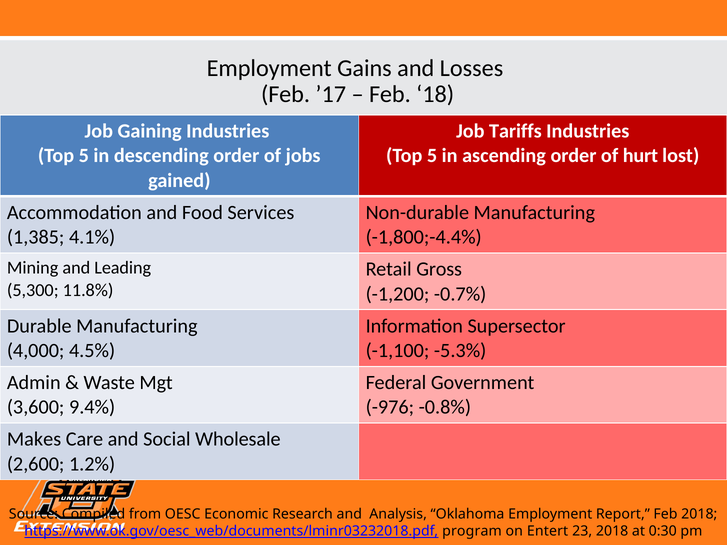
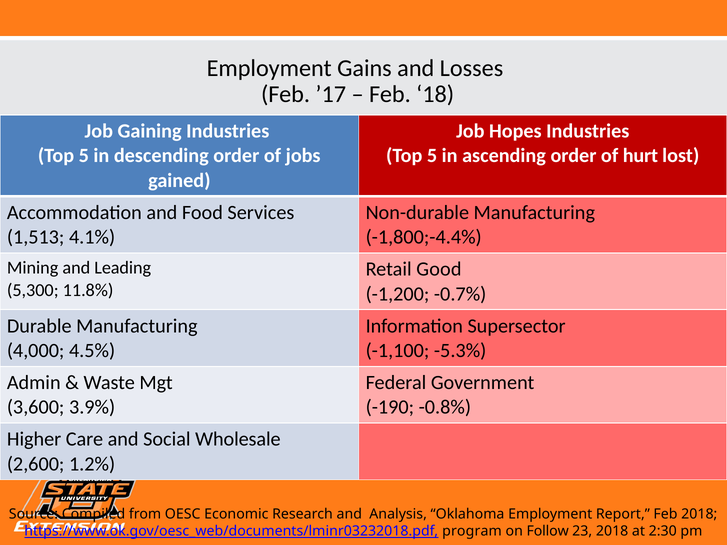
Tariffs: Tariffs -> Hopes (515, 131)
1,385: 1,385 -> 1,513 (36, 237)
Gross: Gross -> Good (439, 269)
9.4%: 9.4% -> 3.9% (92, 407)
-976: -976 -> -190 (390, 407)
Makes: Makes -> Higher (34, 439)
Entert: Entert -> Follow (548, 531)
0:30: 0:30 -> 2:30 (663, 531)
